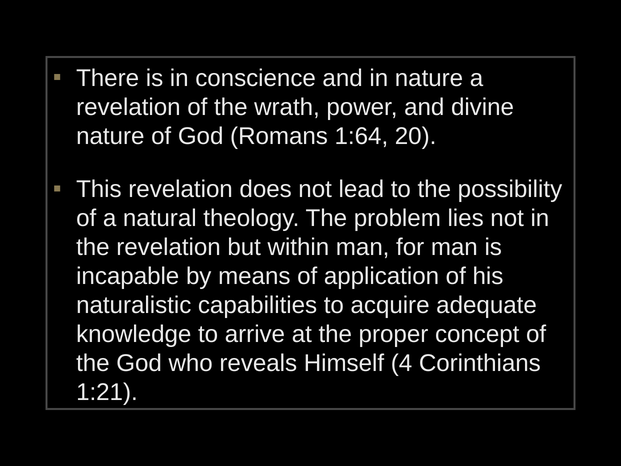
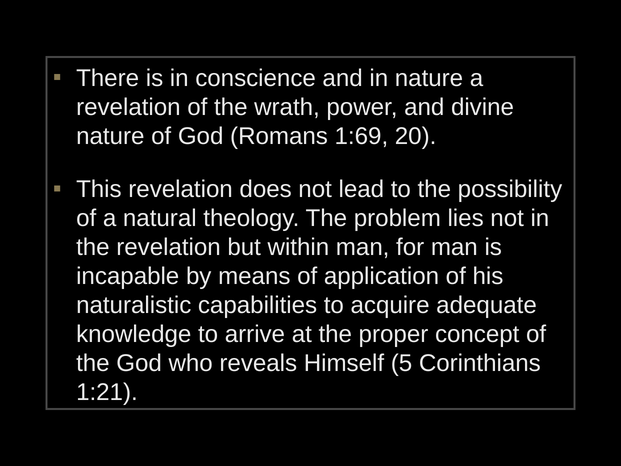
1:64: 1:64 -> 1:69 (361, 136)
4: 4 -> 5 (402, 363)
